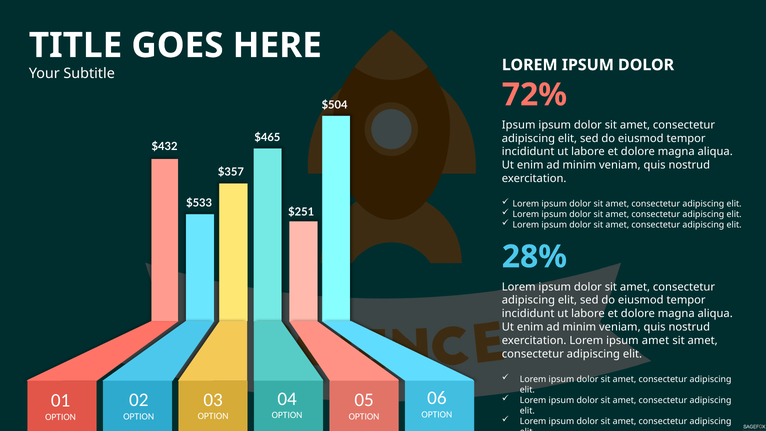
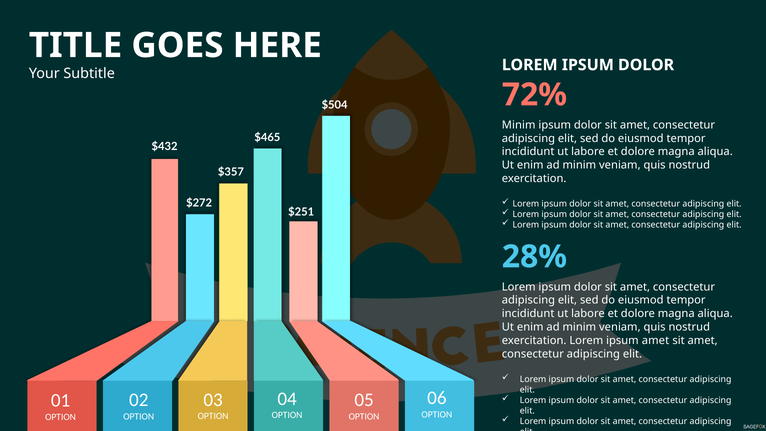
Ipsum: Ipsum -> Minim (519, 125)
$533: $533 -> $272 (199, 203)
